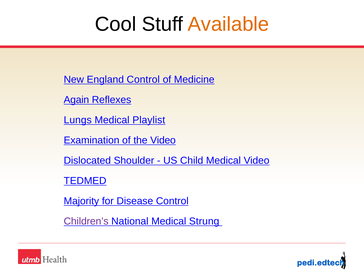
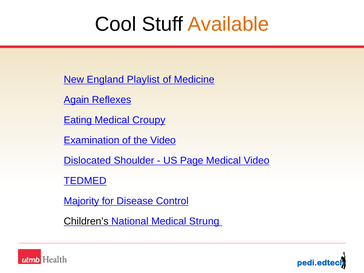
England Control: Control -> Playlist (143, 80)
Lungs: Lungs -> Eating (78, 120)
Playlist: Playlist -> Croupy (149, 120)
Child: Child -> Page (192, 161)
Children’s colour: purple -> black (86, 221)
